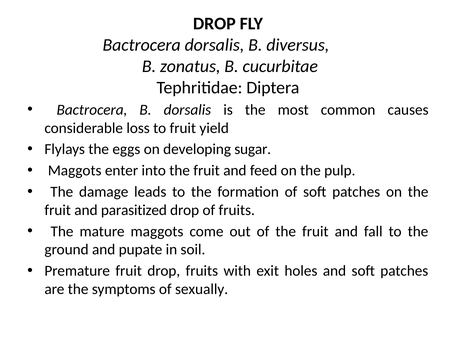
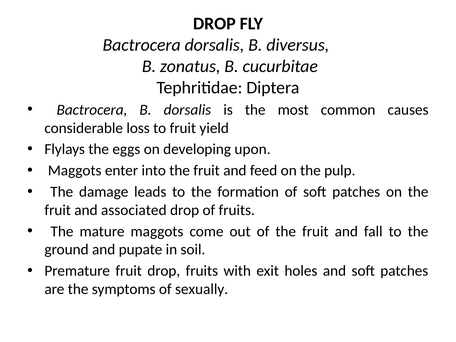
sugar: sugar -> upon (253, 149)
parasitized: parasitized -> associated (134, 210)
